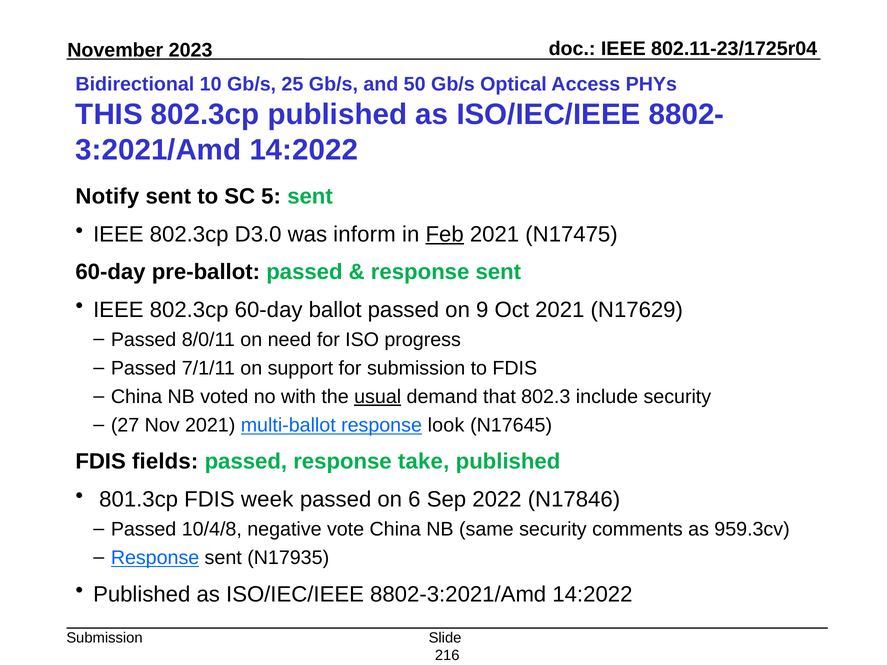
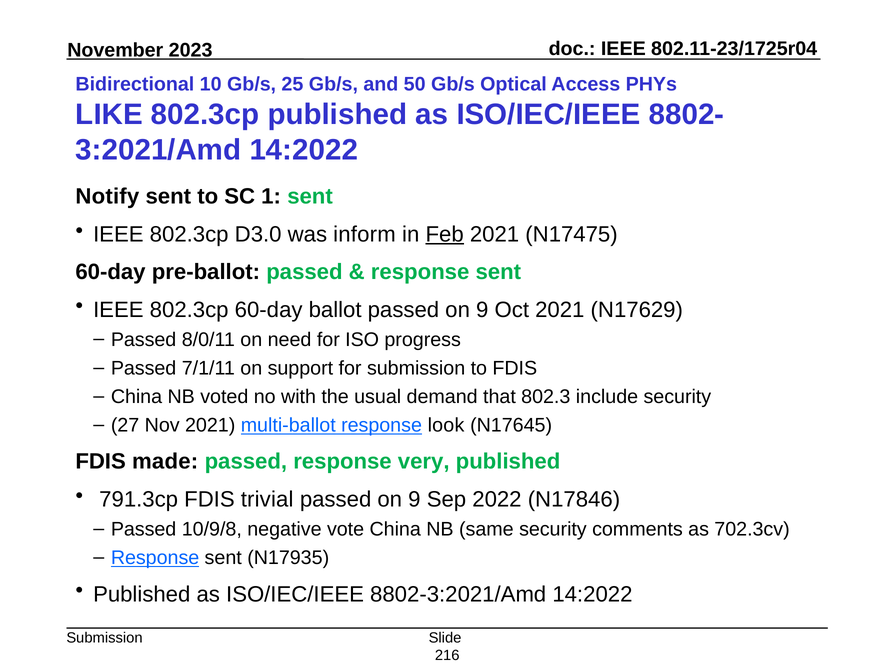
THIS: THIS -> LIKE (109, 114)
5: 5 -> 1 (271, 197)
usual underline: present -> none (378, 397)
fields: fields -> made (165, 462)
take: take -> very (424, 462)
801.3cp: 801.3cp -> 791.3cp (139, 500)
week: week -> trivial (267, 500)
6: 6 -> 9 (414, 500)
10/4/8: 10/4/8 -> 10/9/8 (212, 529)
959.3cv: 959.3cv -> 702.3cv (752, 529)
